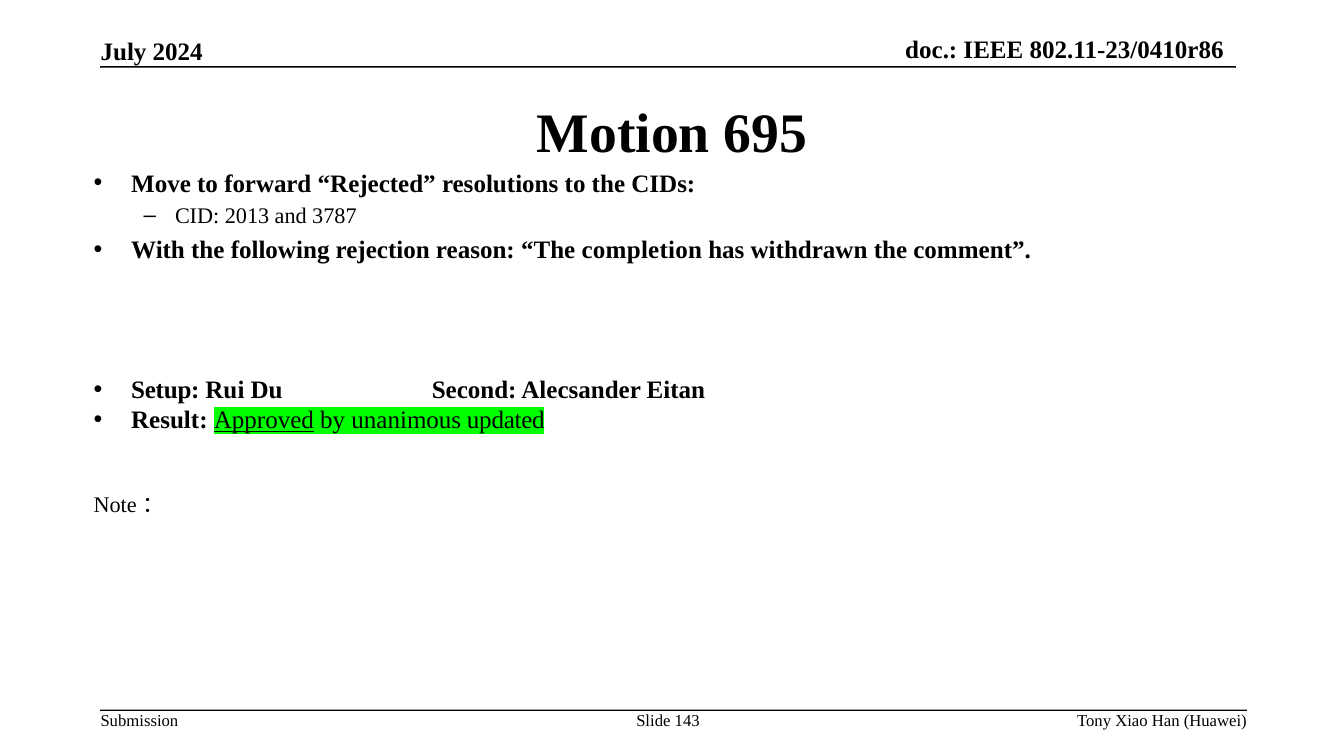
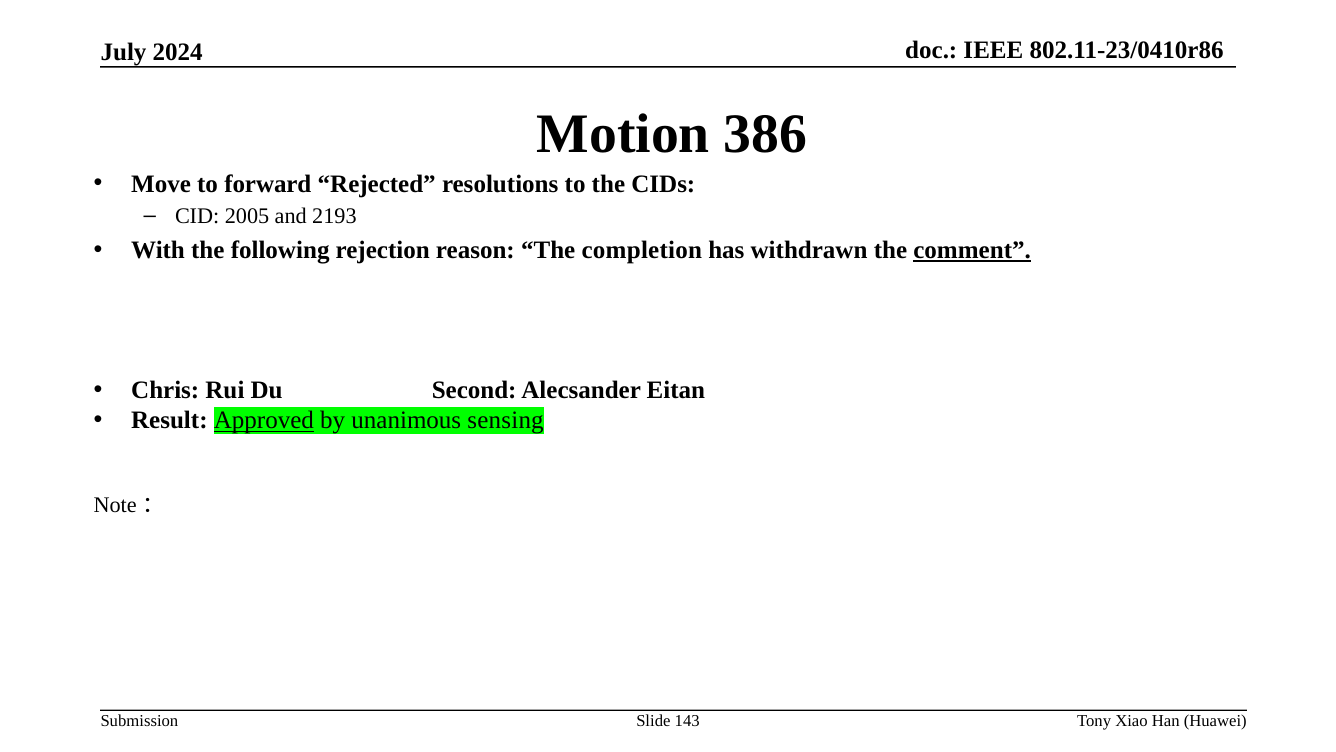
695: 695 -> 386 (765, 134)
2013: 2013 -> 2005 (247, 216)
3787: 3787 -> 2193 (334, 216)
comment underline: none -> present (972, 250)
Setup: Setup -> Chris (165, 390)
updated: updated -> sensing (506, 420)
